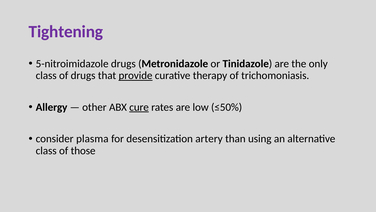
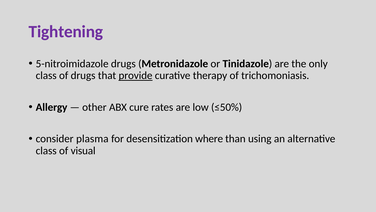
cure underline: present -> none (139, 107)
artery: artery -> where (209, 138)
those: those -> visual (83, 150)
